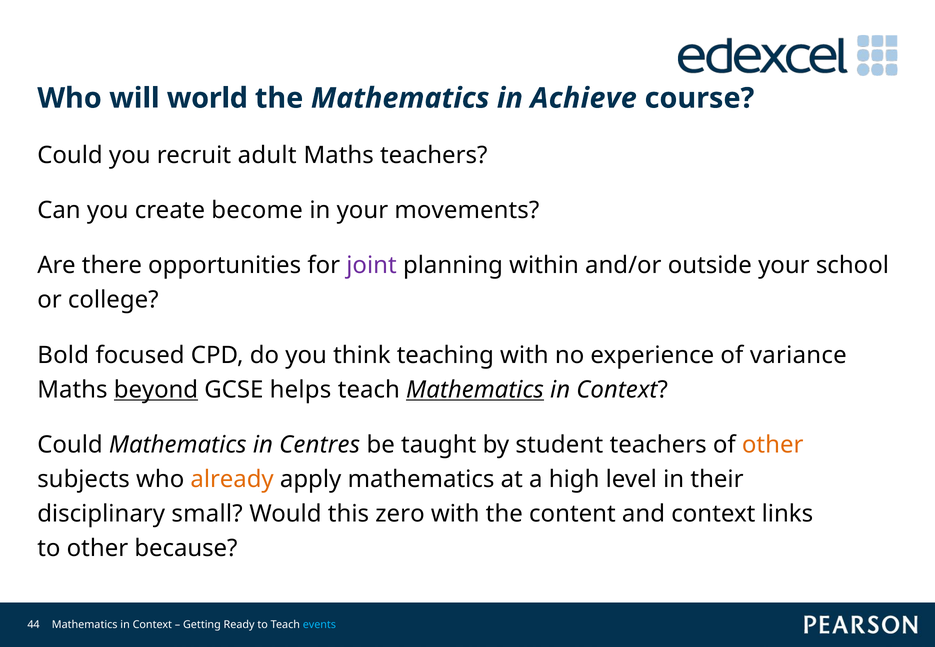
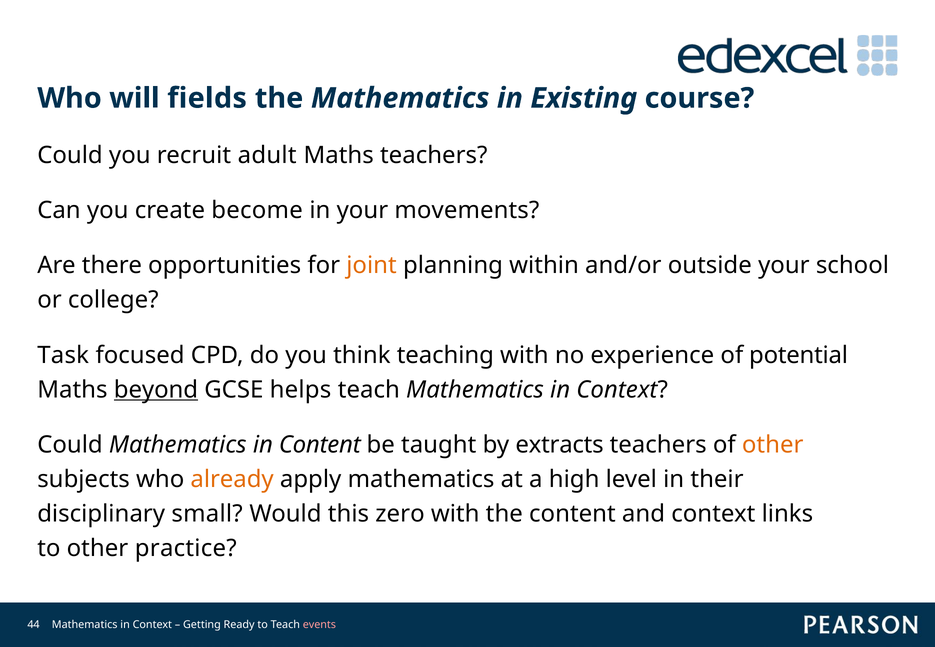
world: world -> fields (207, 98)
Achieve: Achieve -> Existing (584, 98)
joint colour: purple -> orange (372, 266)
Bold: Bold -> Task (63, 355)
variance: variance -> potential (799, 355)
Mathematics underline: present -> none (475, 390)
in Centres: Centres -> Content (320, 445)
student: student -> extracts (560, 445)
because: because -> practice (186, 549)
events colour: light blue -> pink (319, 625)
